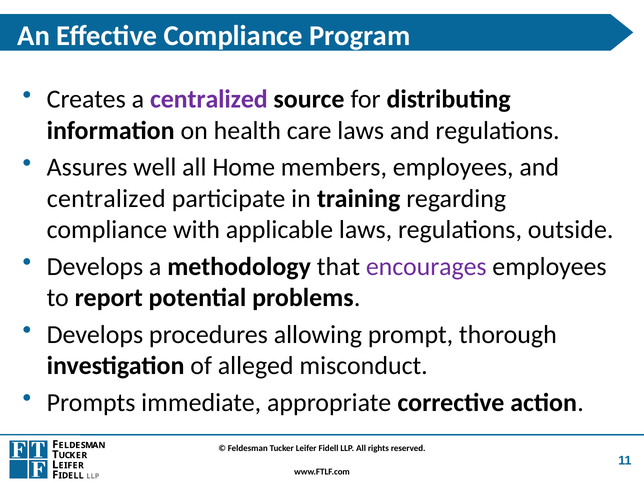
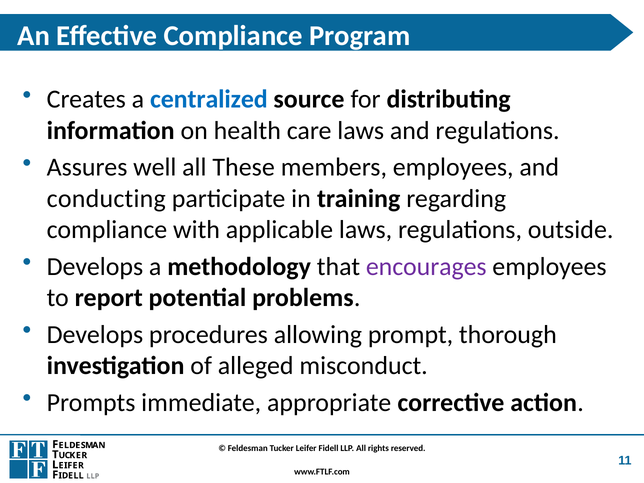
centralized colour: purple -> blue (209, 99)
Home: Home -> These (244, 167)
centralized: centralized -> conducting (106, 198)
